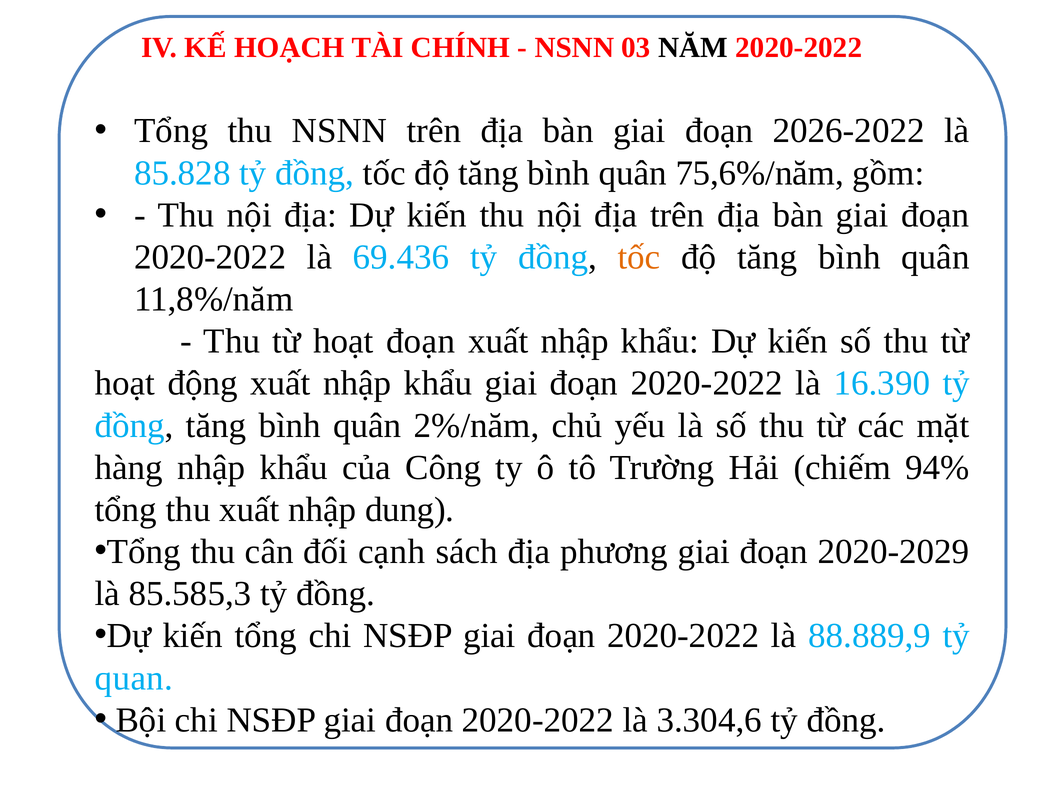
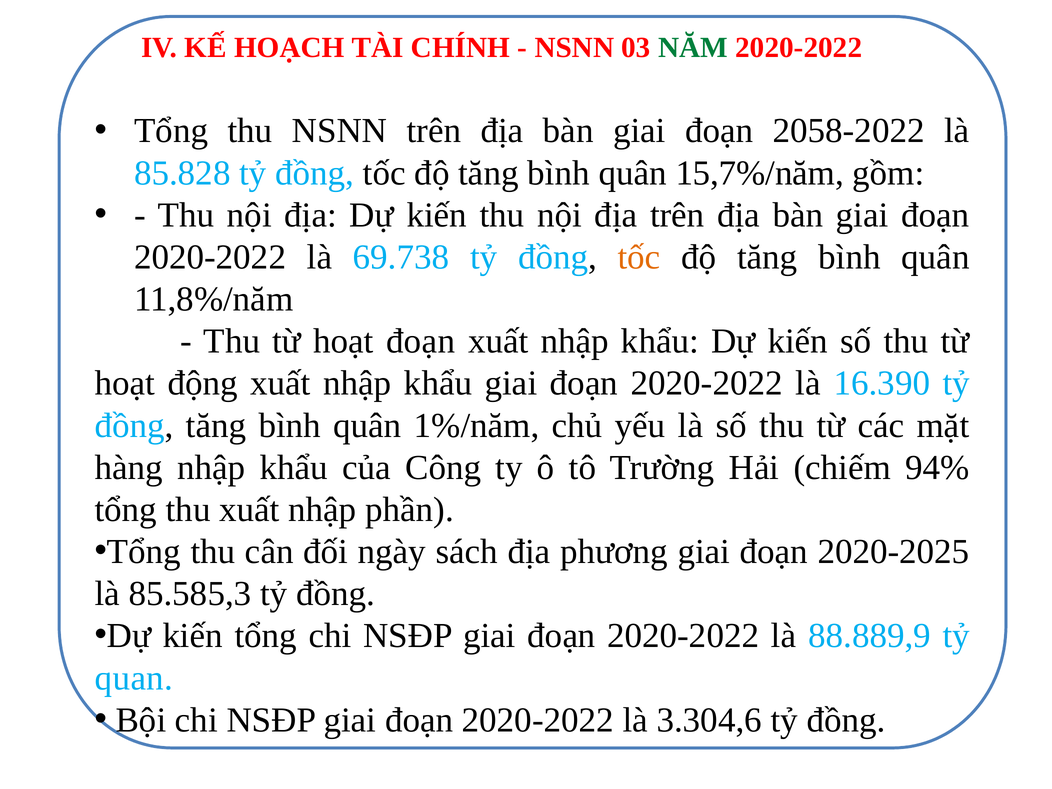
NĂM colour: black -> green (693, 48)
2026-2022: 2026-2022 -> 2058-2022 (849, 131)
75,6%/năm: 75,6%/năm -> 15,7%/năm (760, 173)
69.436: 69.436 -> 69.738 (401, 257)
2%/năm: 2%/năm -> 1%/năm (477, 425)
dung: dung -> phần (410, 510)
cạnh: cạnh -> ngày (392, 552)
2020-2029: 2020-2029 -> 2020-2025 (894, 552)
